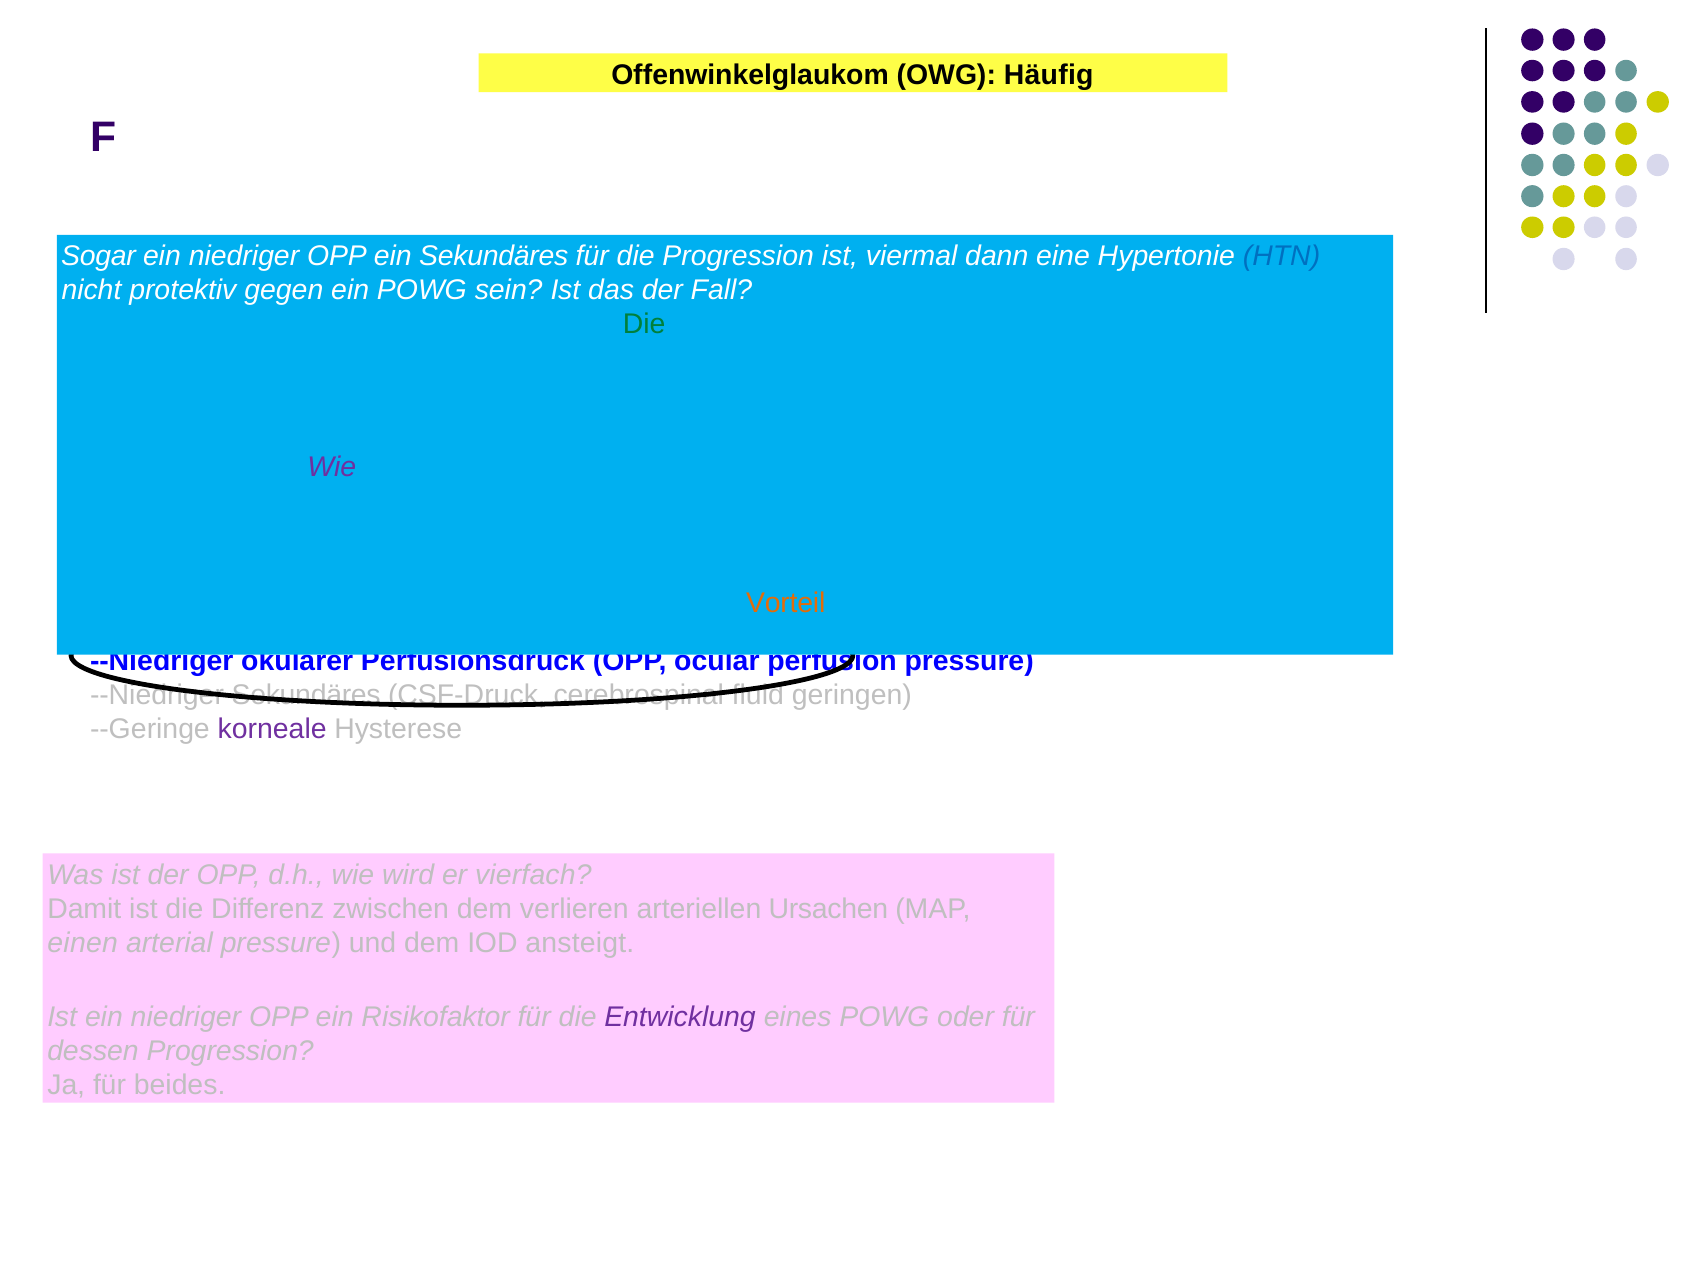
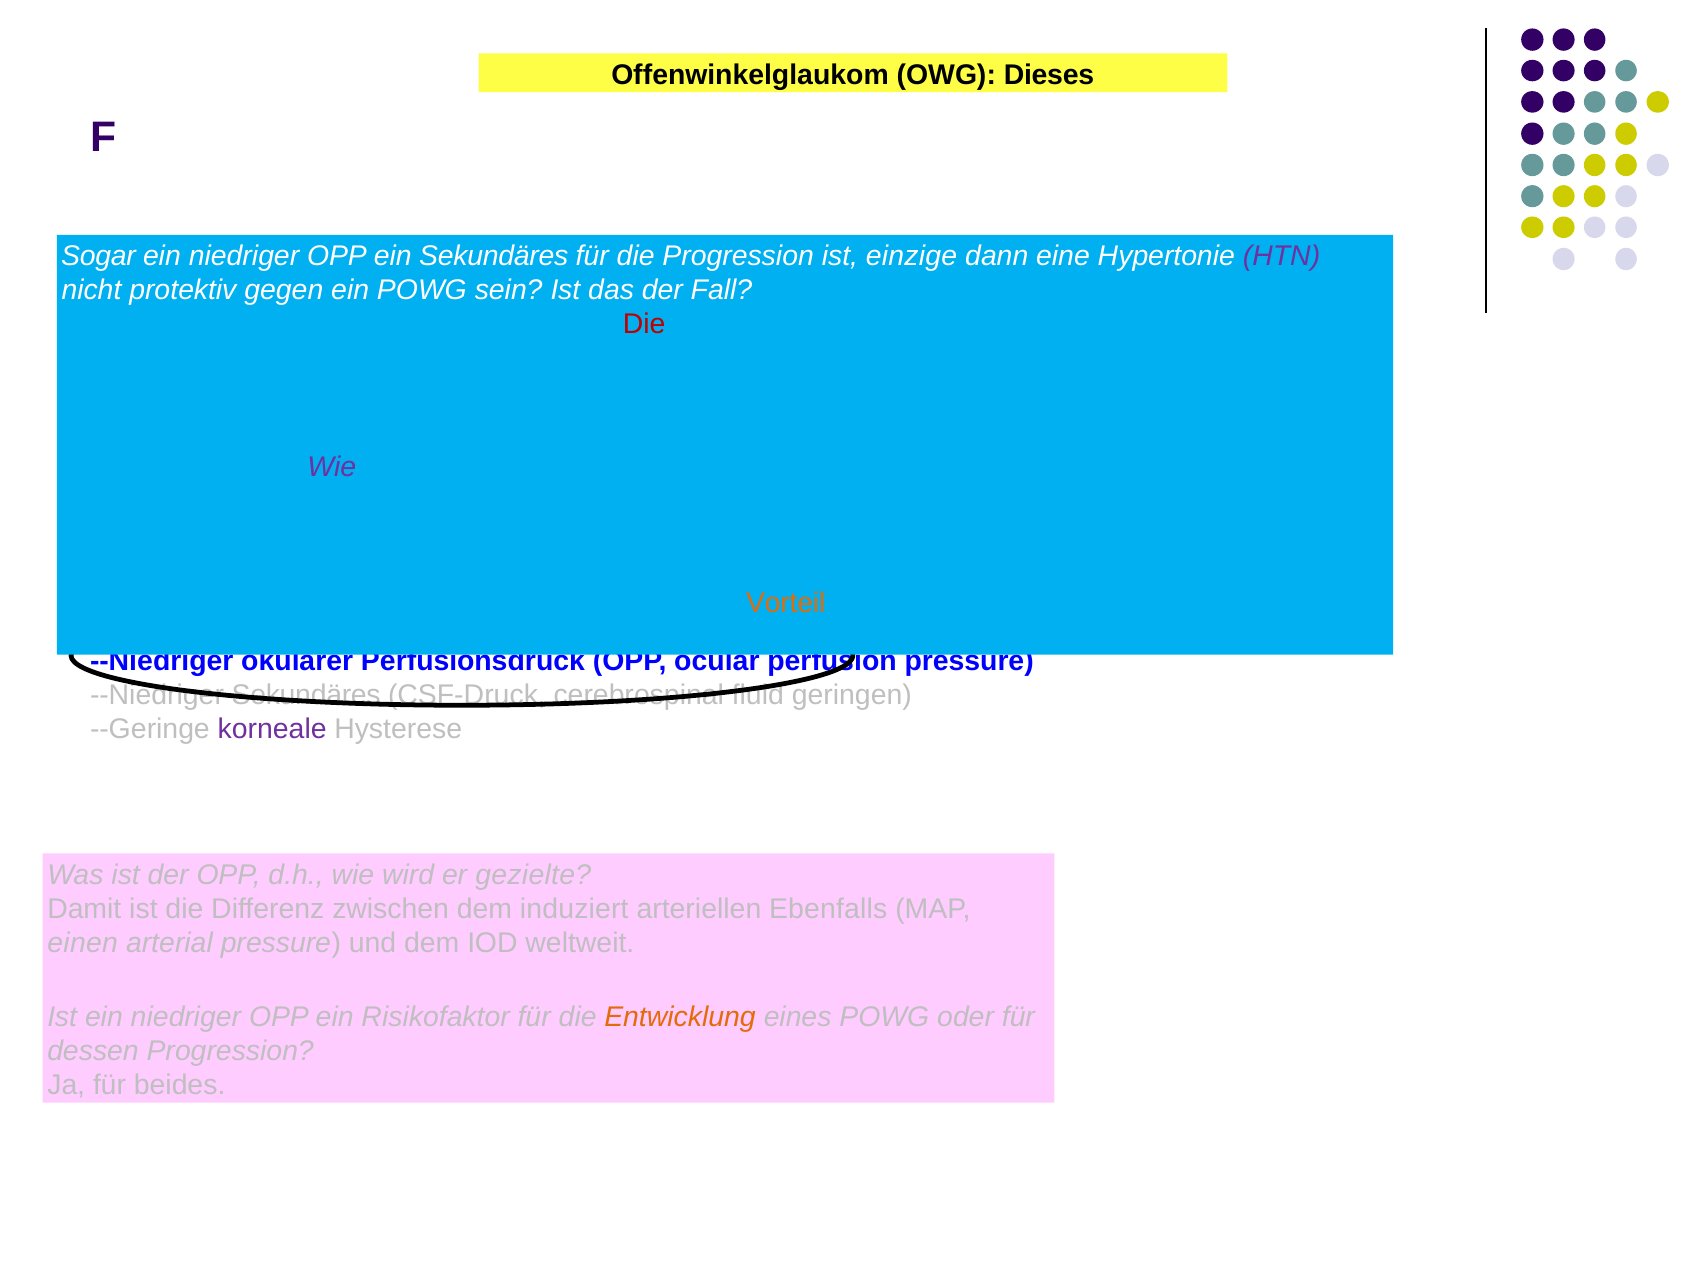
Häufig: Häufig -> Dieses (1049, 75)
viermal: viermal -> einzige (911, 256)
HTN colour: blue -> purple (1282, 256)
Die colour: green -> red (644, 324)
vierfach: vierfach -> gezielte (533, 874)
verlieren: verlieren -> induziert (574, 909)
Ursachen: Ursachen -> Ebenfalls (828, 909)
ansteigt: ansteigt -> weltweit (580, 943)
Entwicklung colour: purple -> orange (680, 1017)
